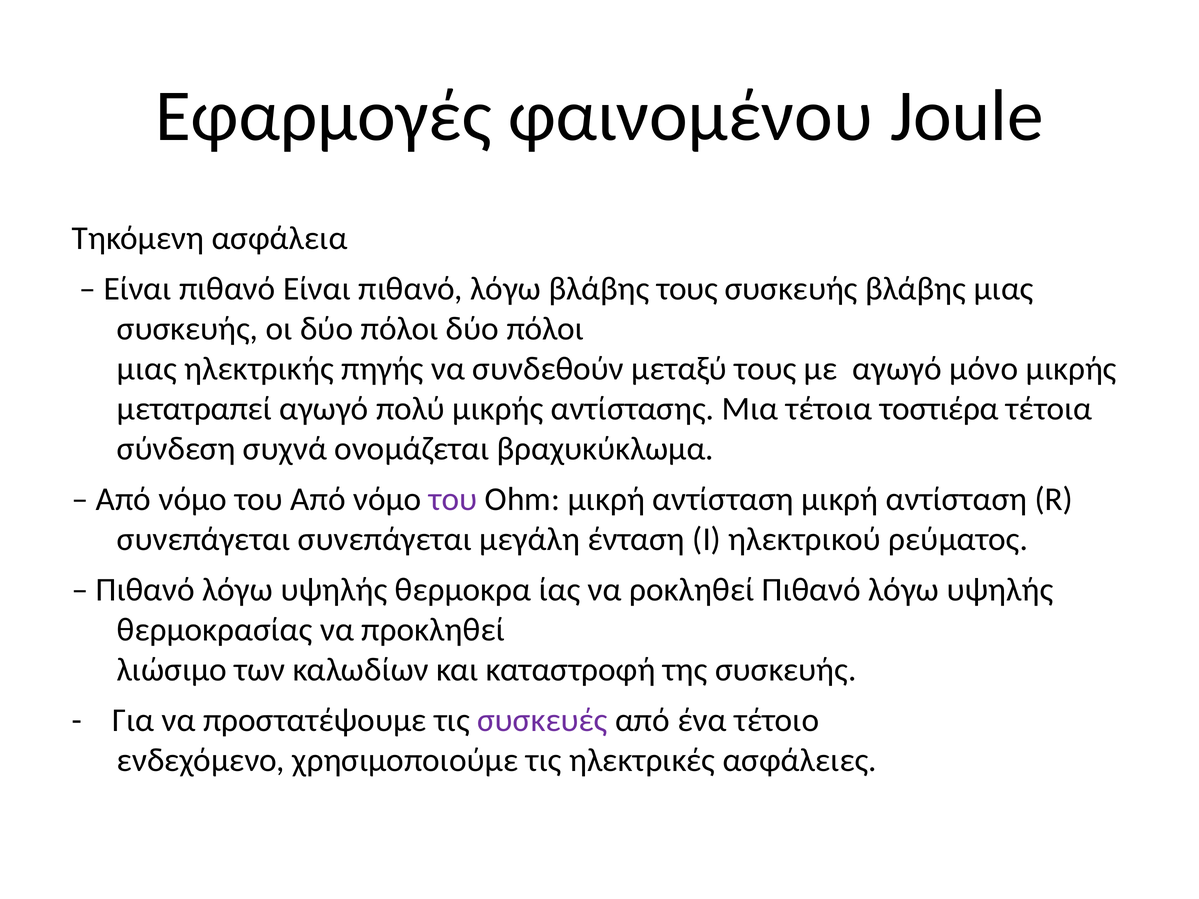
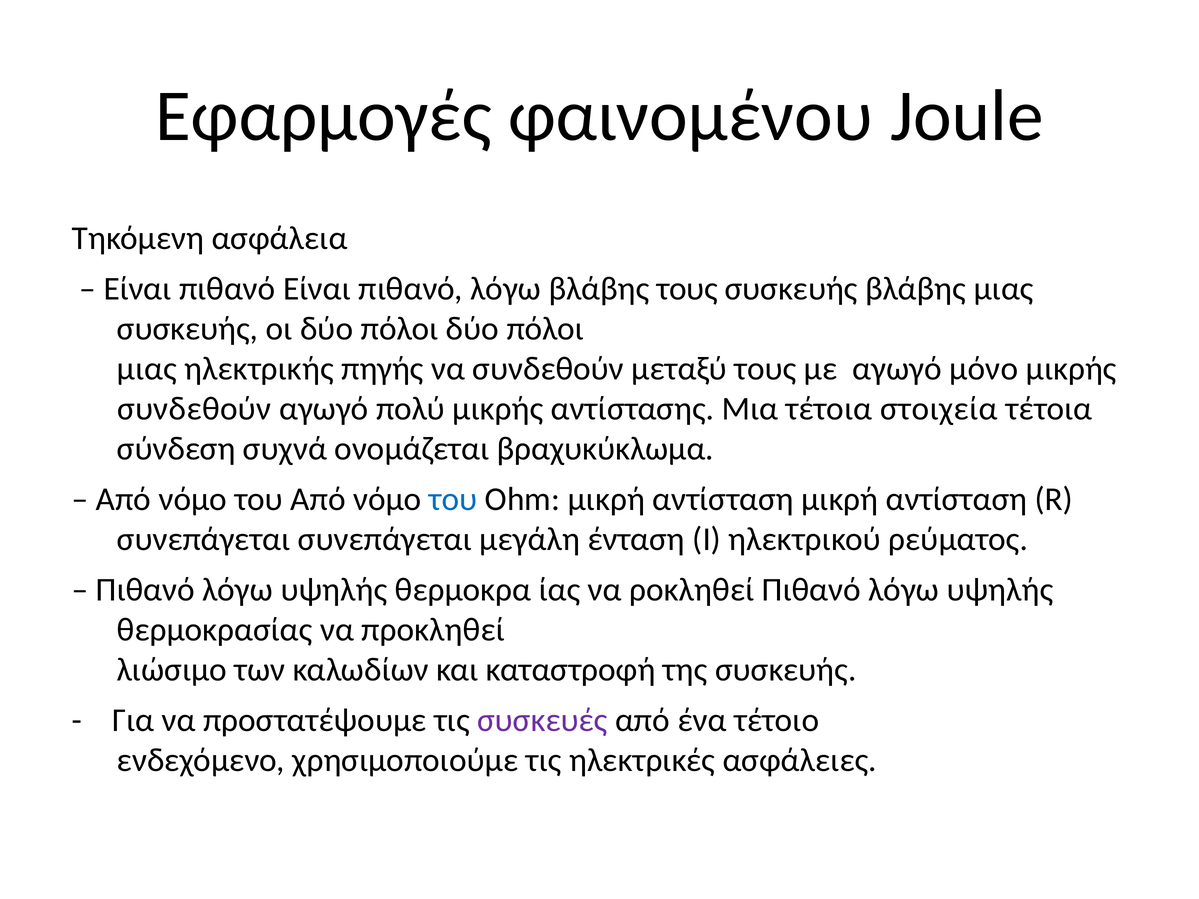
μετατραπεί: μετατραπεί -> συνδεθούν (194, 409)
τοστιέρα: τοστιέρα -> στοιχεία (939, 409)
του colour: purple -> blue (453, 499)
